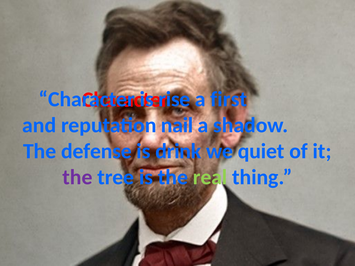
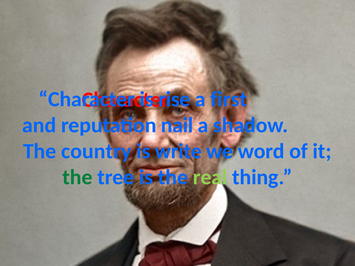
defense: defense -> country (96, 151)
drink: drink -> write (178, 151)
quiet: quiet -> word (261, 151)
the colour: purple -> green (77, 177)
